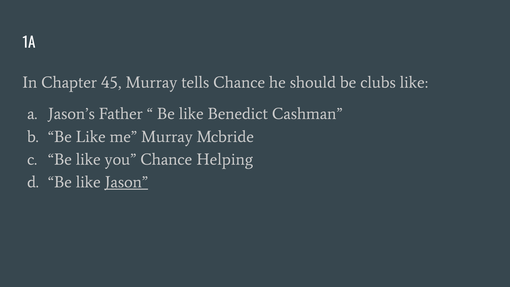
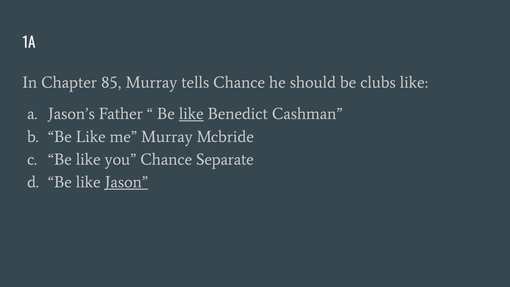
45: 45 -> 85 (111, 83)
like underline: none -> present (191, 114)
Helping: Helping -> Separate (225, 159)
